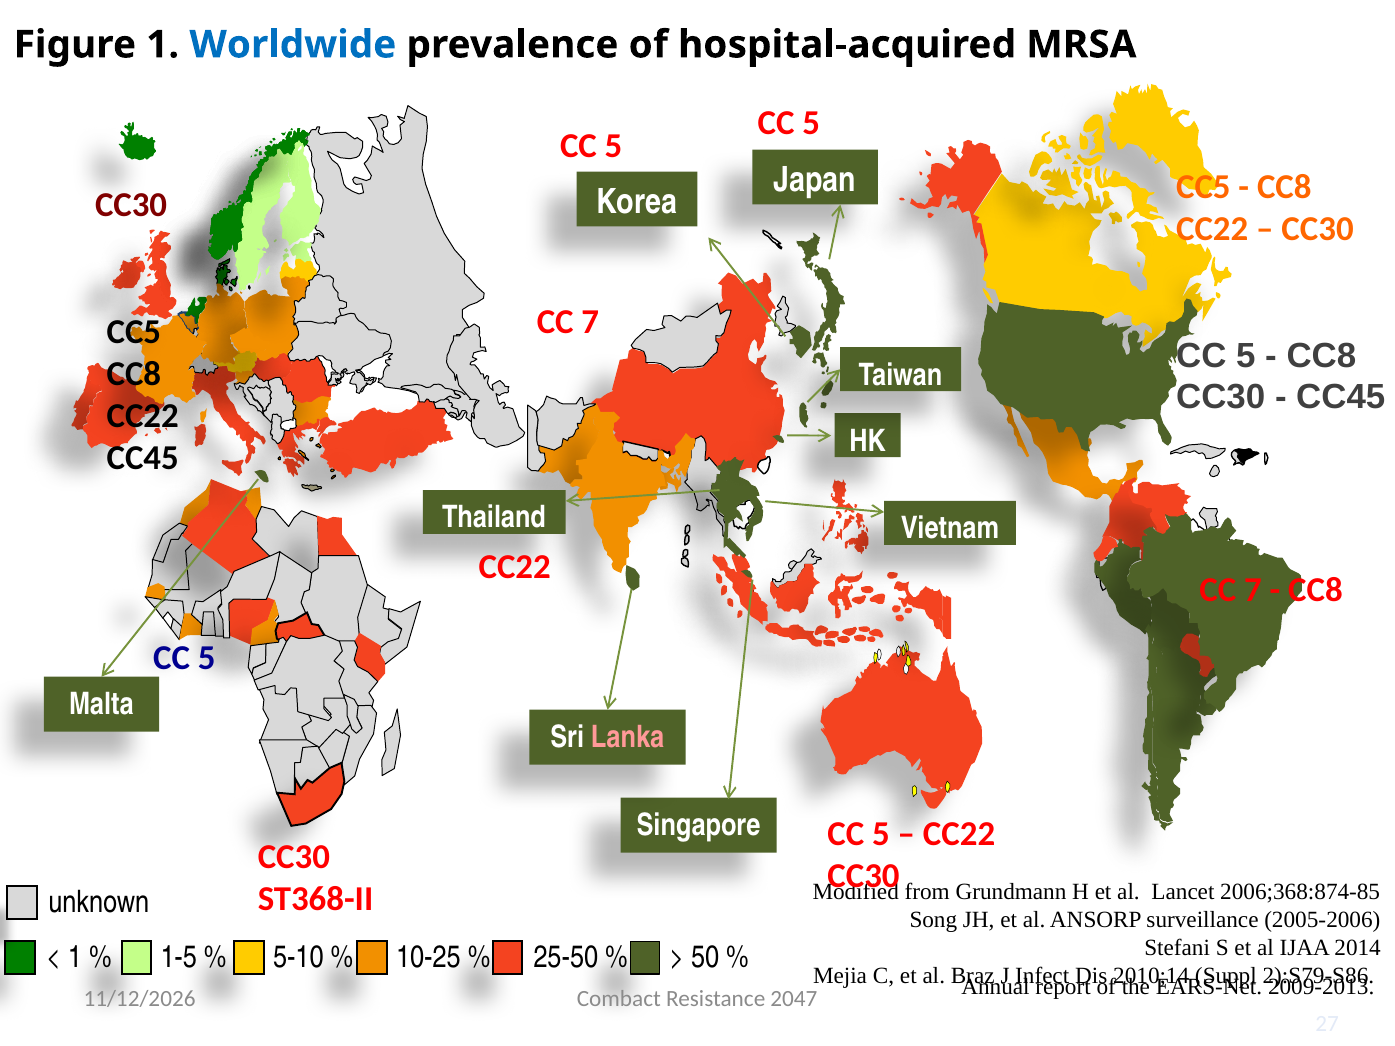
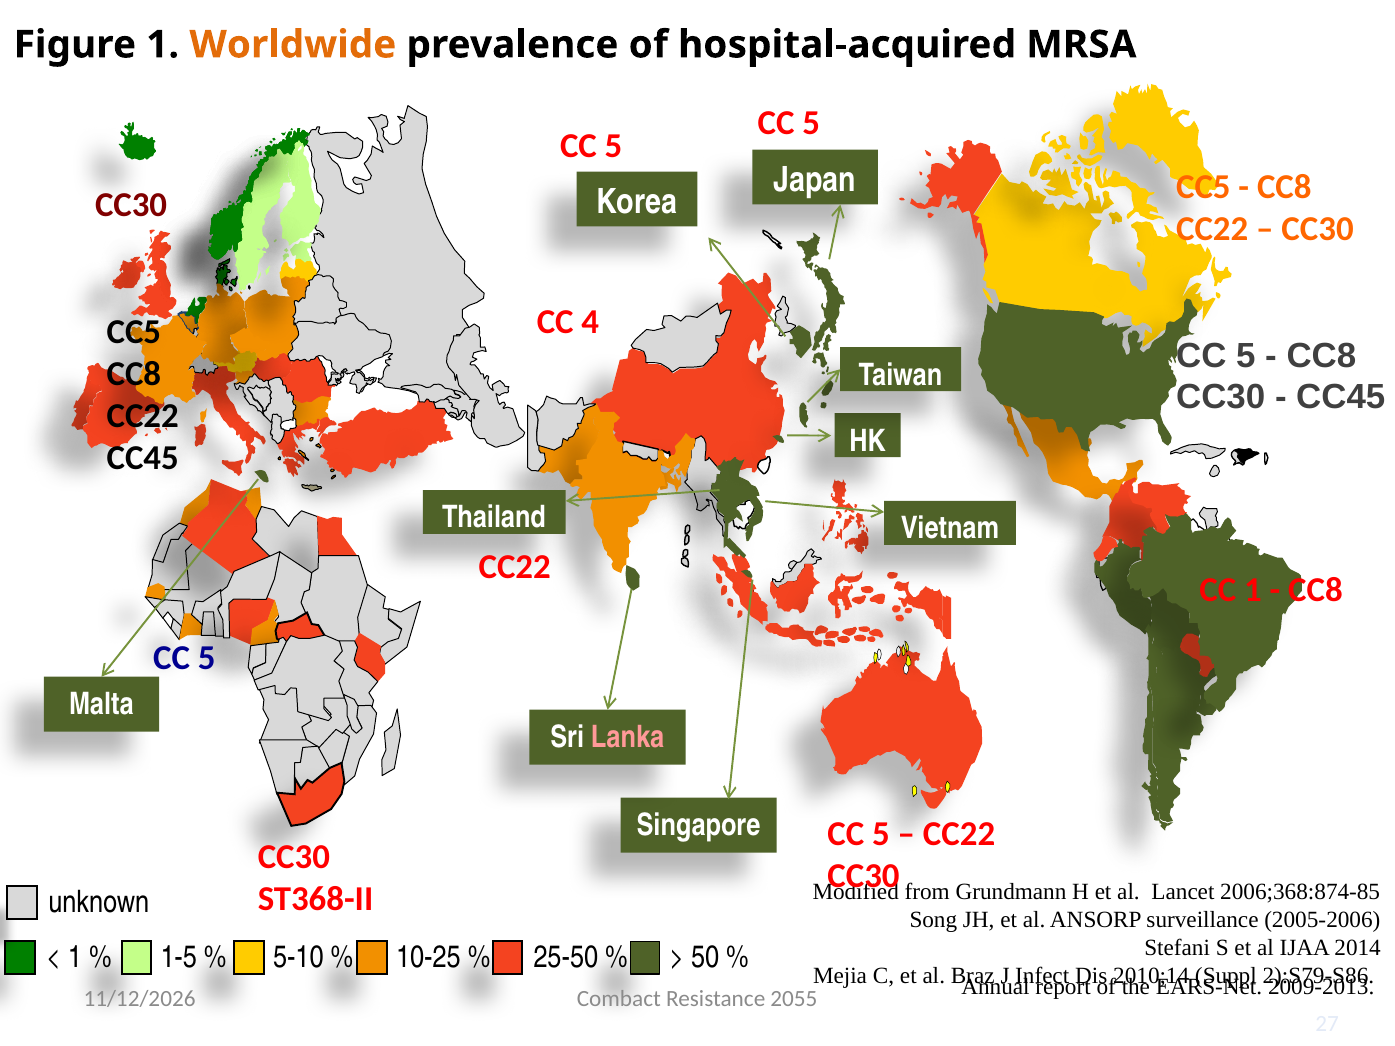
Worldwide colour: blue -> orange (293, 45)
7: 7 -> 4 (590, 323)
7: 7 -> 1 (1253, 590)
2047: 2047 -> 2055 (794, 999)
